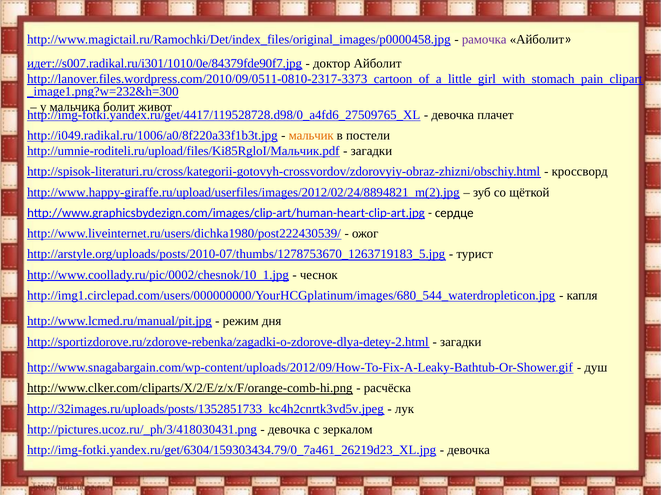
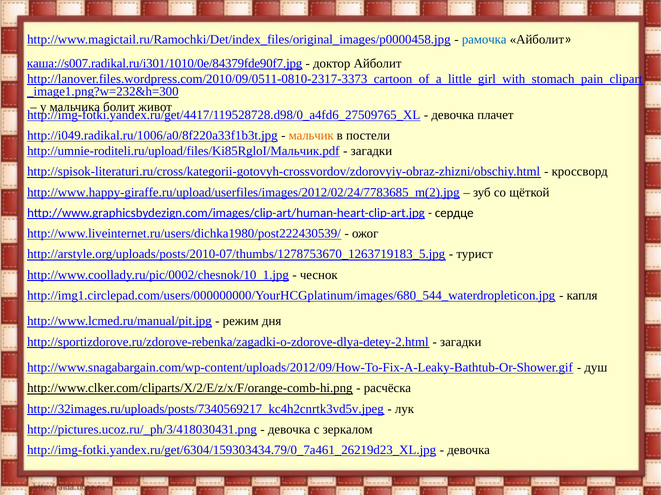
рамочка colour: purple -> blue (484, 40)
идет://s007.radikal.ru/i301/1010/0e/84379fde90f7.jpg: идет://s007.radikal.ru/i301/1010/0e/84379fde90f7.jpg -> каша://s007.radikal.ru/i301/1010/0e/84379fde90f7.jpg (165, 63)
http://www.happy-giraffe.ru/upload/userfiles/images/2012/02/24/8894821_m(2).jpg: http://www.happy-giraffe.ru/upload/userfiles/images/2012/02/24/8894821_m(2).jpg -> http://www.happy-giraffe.ru/upload/userfiles/images/2012/02/24/7783685_m(2).jpg (243, 193)
http://32images.ru/uploads/posts/1352851733_kc4h2cnrtk3vd5v.jpeg: http://32images.ru/uploads/posts/1352851733_kc4h2cnrtk3vd5v.jpeg -> http://32images.ru/uploads/posts/7340569217_kc4h2cnrtk3vd5v.jpeg (205, 410)
